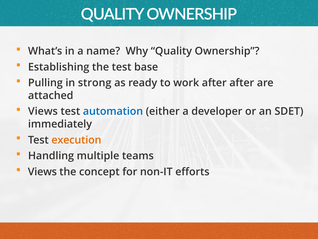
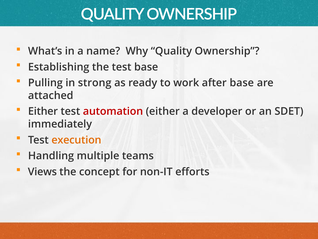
after after: after -> base (242, 83)
Views: Views -> Either (43, 111)
automation colour: blue -> red (113, 111)
